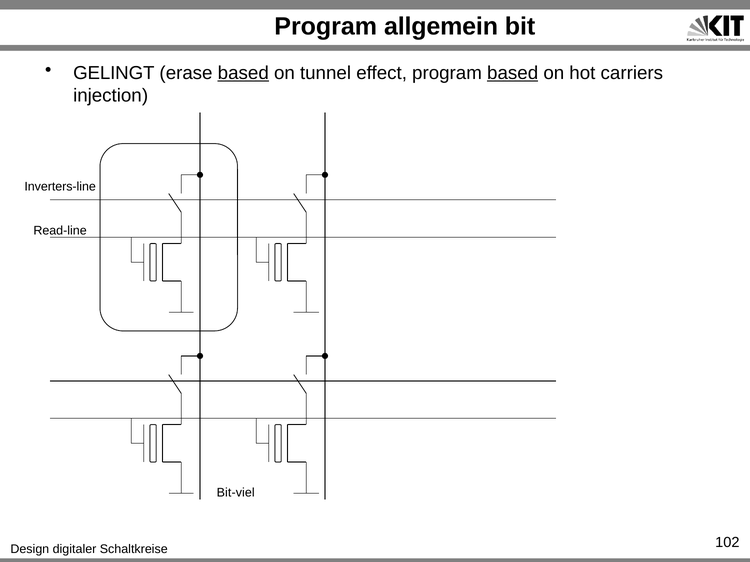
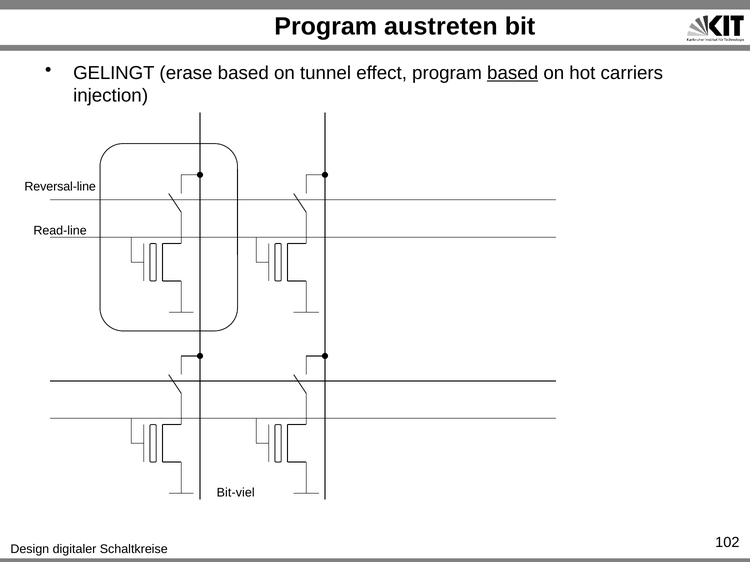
allgemein: allgemein -> austreten (441, 27)
based underline: present -> none (243, 73)
Inverters-line: Inverters-line -> Reversal-line (60, 187)
